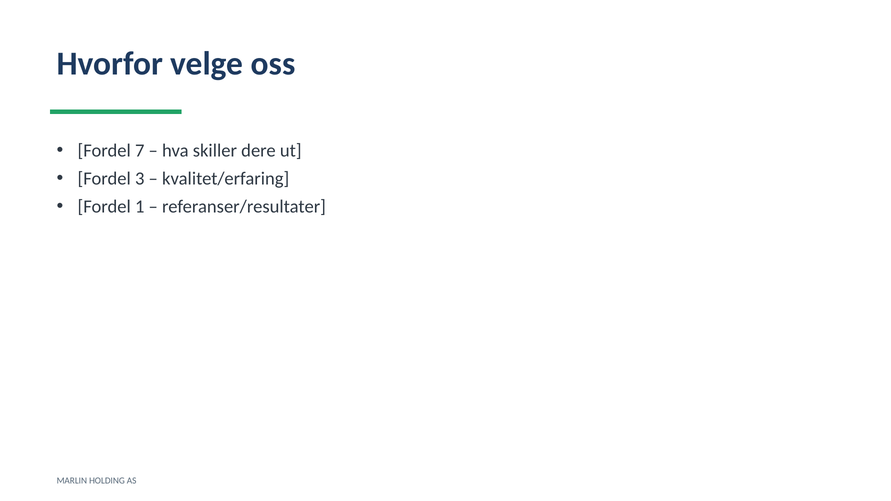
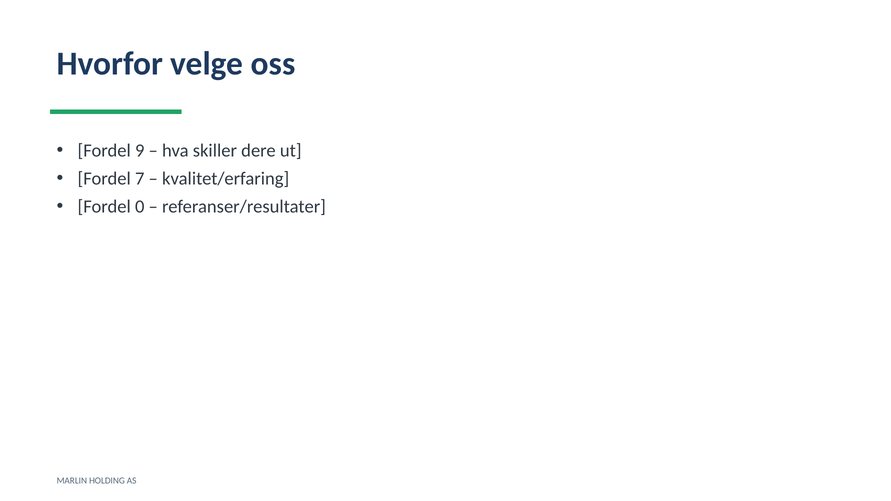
7: 7 -> 9 (140, 151)
3: 3 -> 7 (140, 179)
1: 1 -> 0 (140, 207)
